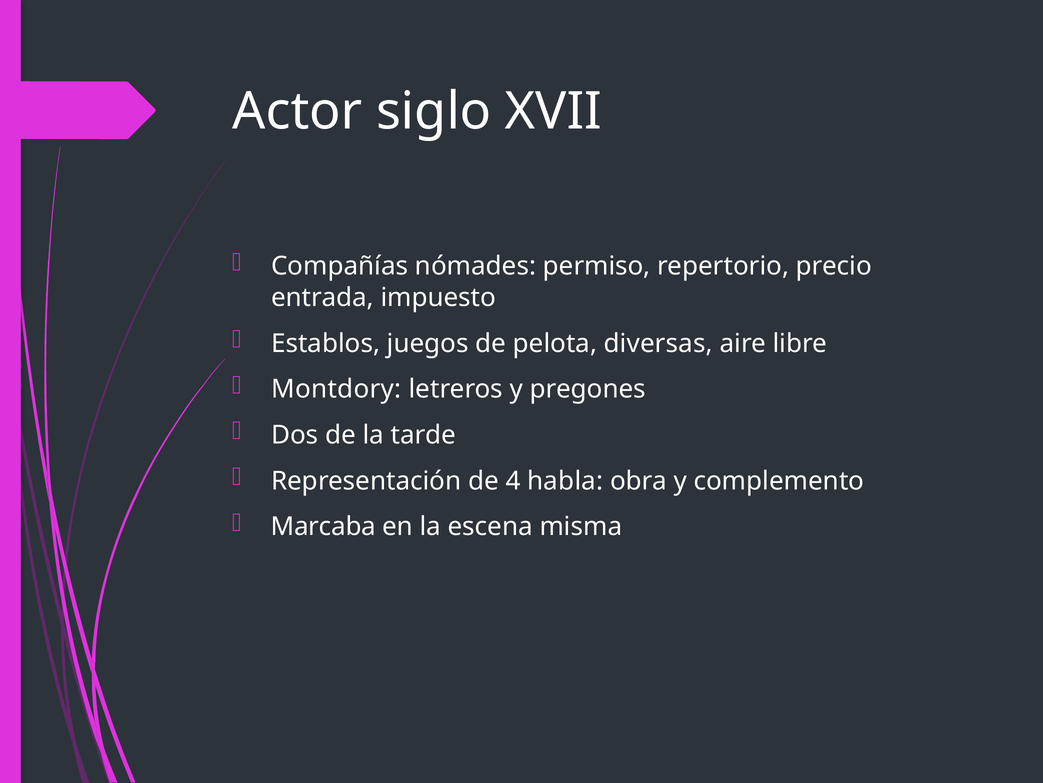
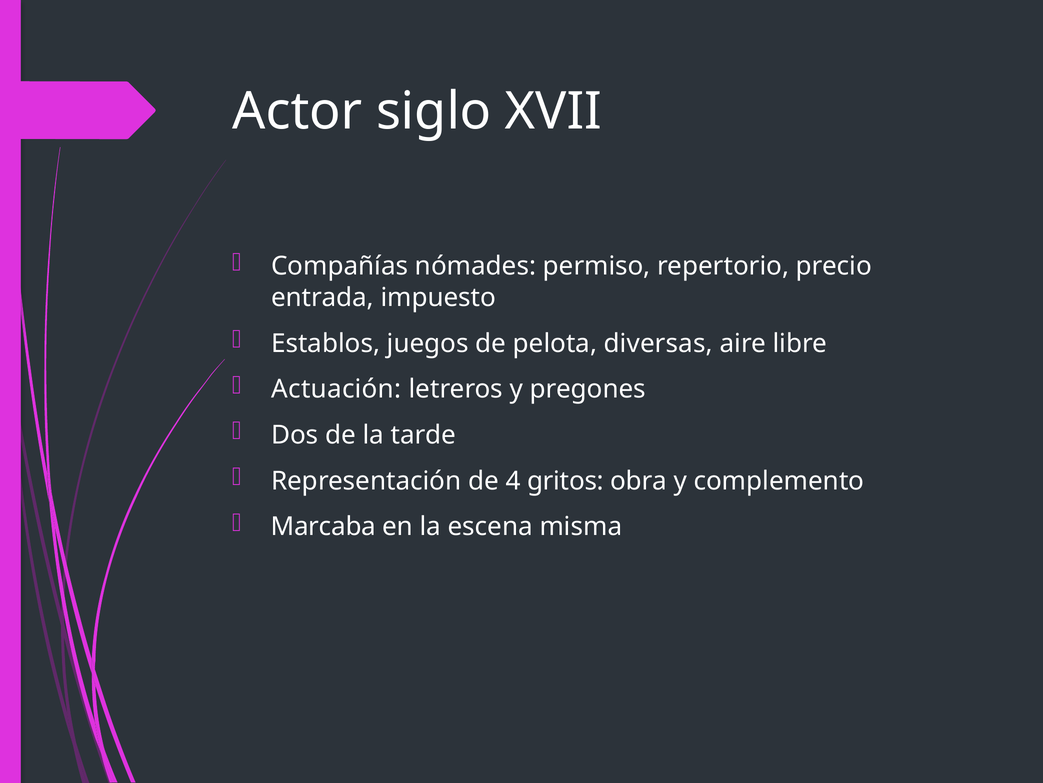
Montdory: Montdory -> Actuación (336, 389)
habla: habla -> gritos (565, 480)
